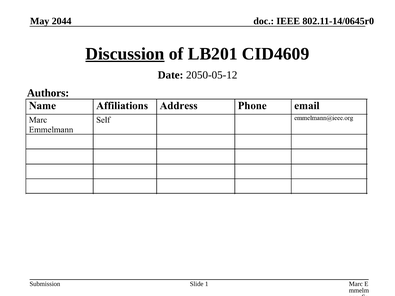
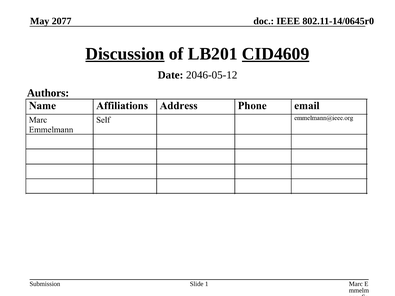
2044: 2044 -> 2077 (62, 21)
CID4609 underline: none -> present (276, 54)
2050-05-12: 2050-05-12 -> 2046-05-12 (212, 75)
